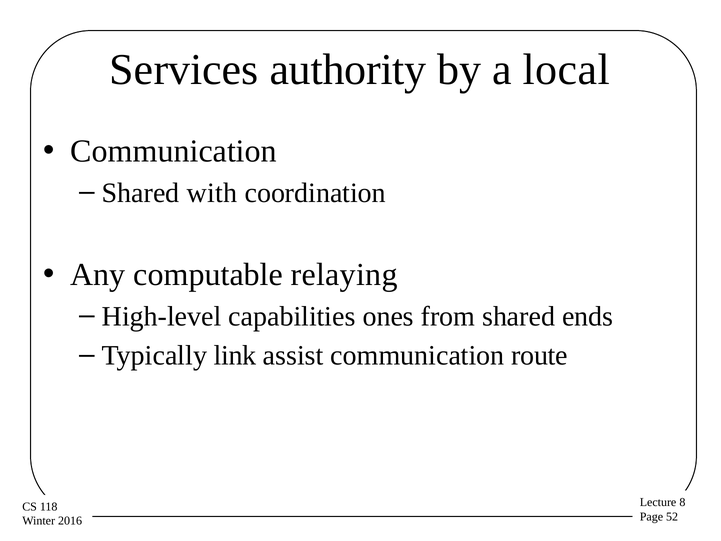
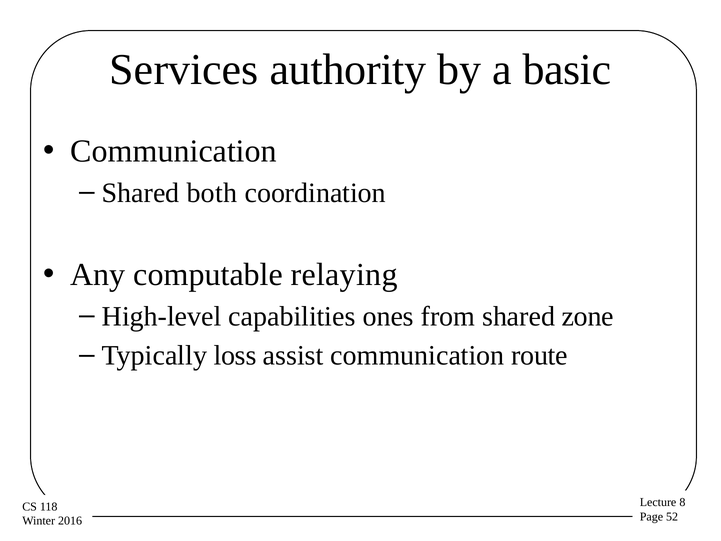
local: local -> basic (567, 70)
with: with -> both (212, 193)
ends: ends -> zone (588, 316)
link: link -> loss (235, 355)
